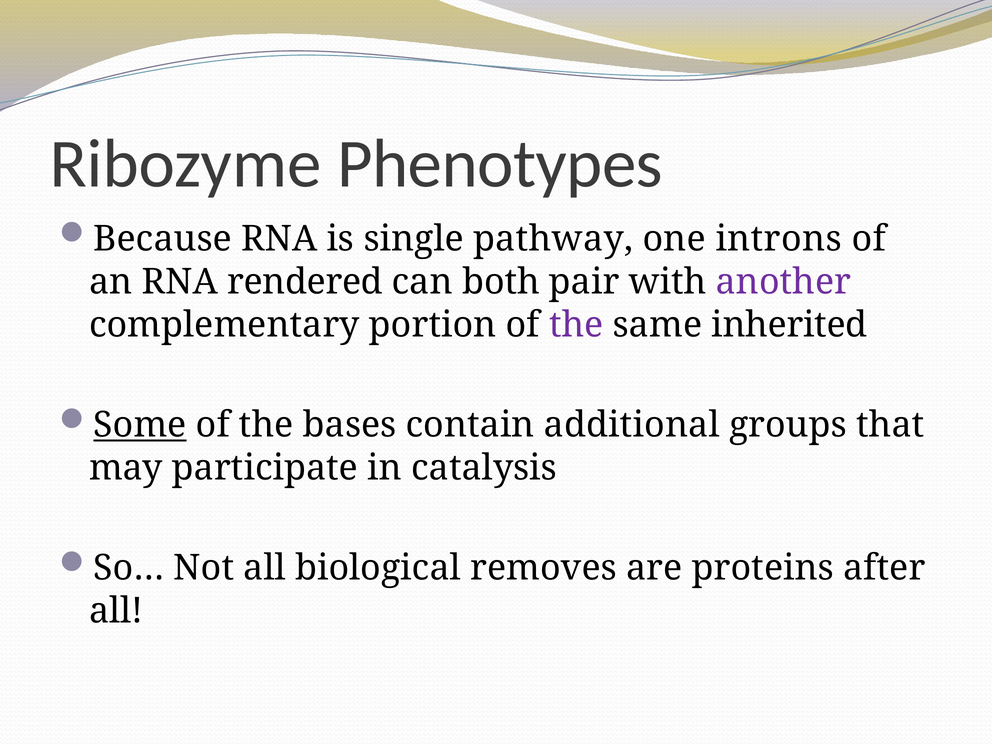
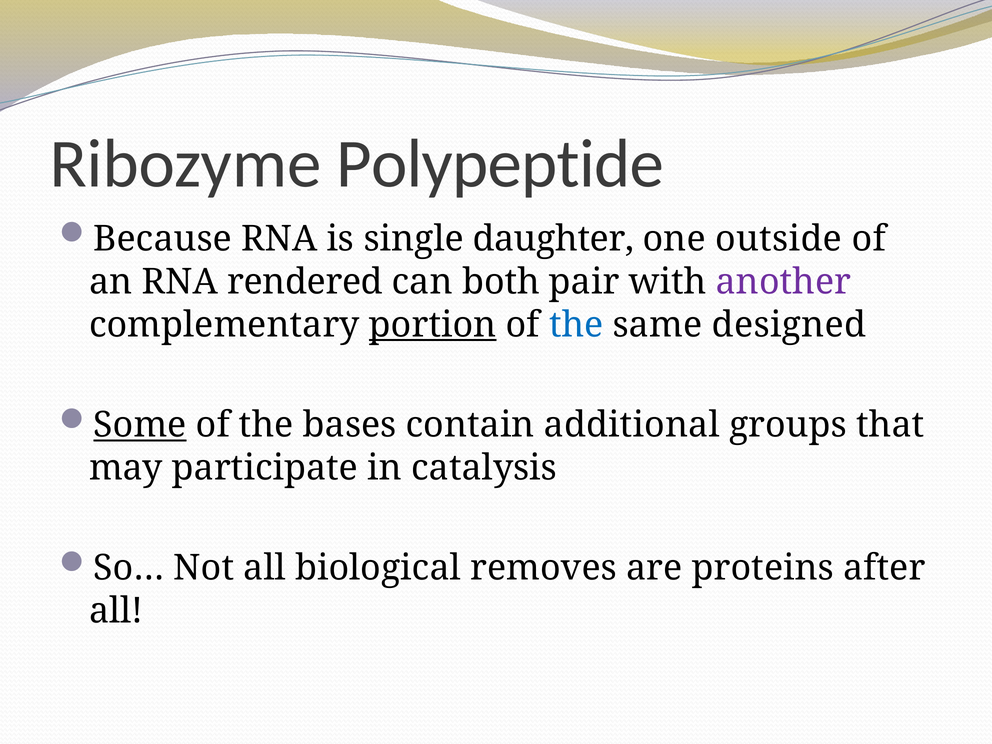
Phenotypes: Phenotypes -> Polypeptide (500, 164)
pathway: pathway -> daughter (553, 239)
introns: introns -> outside (779, 239)
portion underline: none -> present (433, 325)
the colour: purple -> blue (576, 325)
inherited: inherited -> designed (789, 325)
